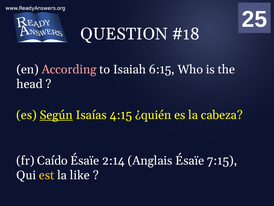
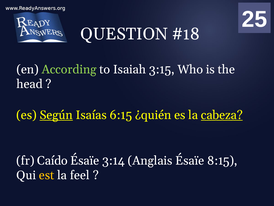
According colour: pink -> light green (69, 69)
6:15: 6:15 -> 3:15 (162, 69)
4:15: 4:15 -> 6:15 (121, 115)
cabeza underline: none -> present (222, 115)
2:14: 2:14 -> 3:14 (113, 160)
7:15: 7:15 -> 8:15 (222, 160)
like: like -> feel (80, 175)
